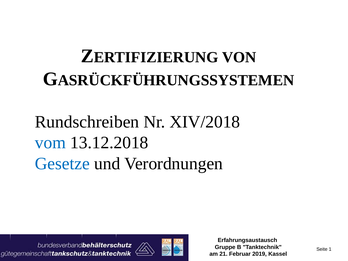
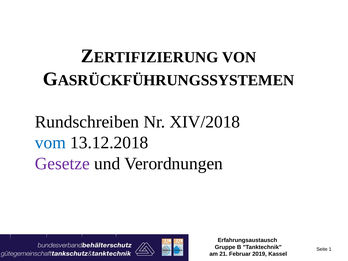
Gesetze colour: blue -> purple (62, 164)
